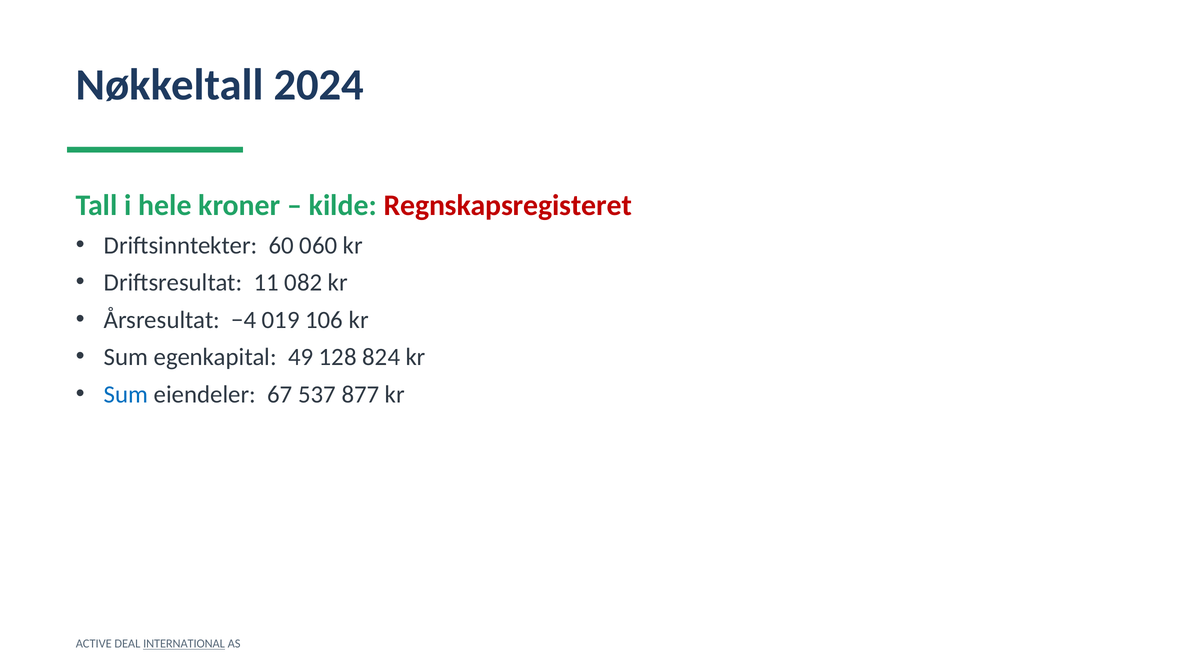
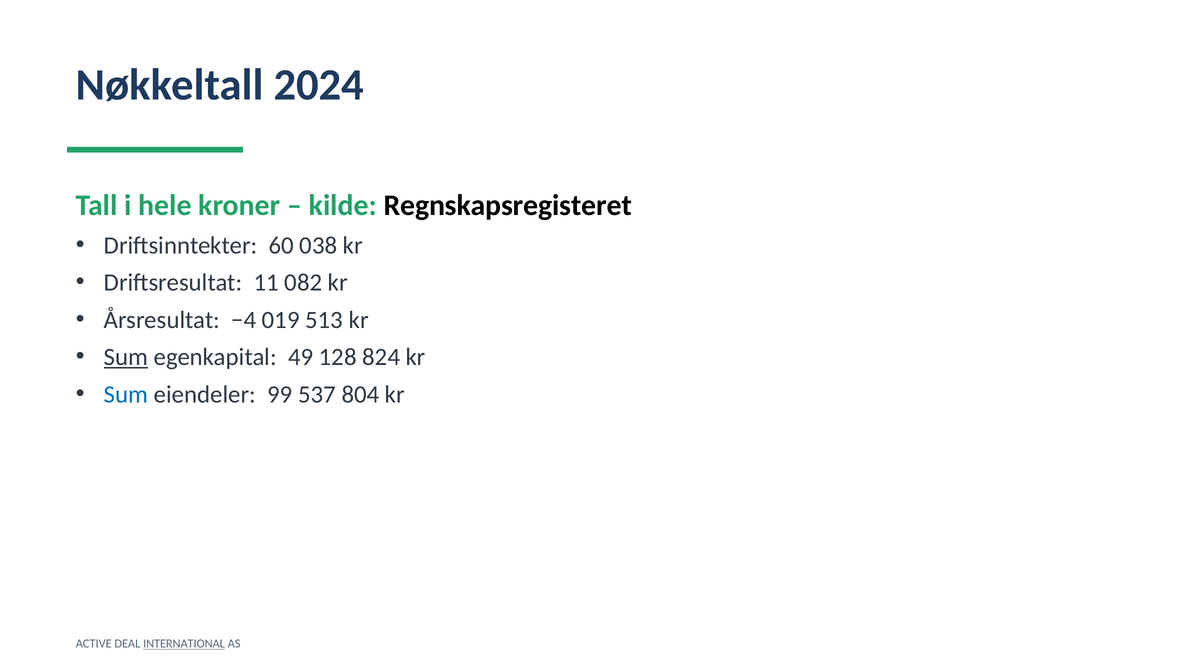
Regnskapsregisteret colour: red -> black (508, 205)
060: 060 -> 038 (318, 245)
106: 106 -> 513 (324, 320)
Sum underline: none -> present (126, 357)
67: 67 -> 99 (280, 394)
877: 877 -> 804 (360, 394)
